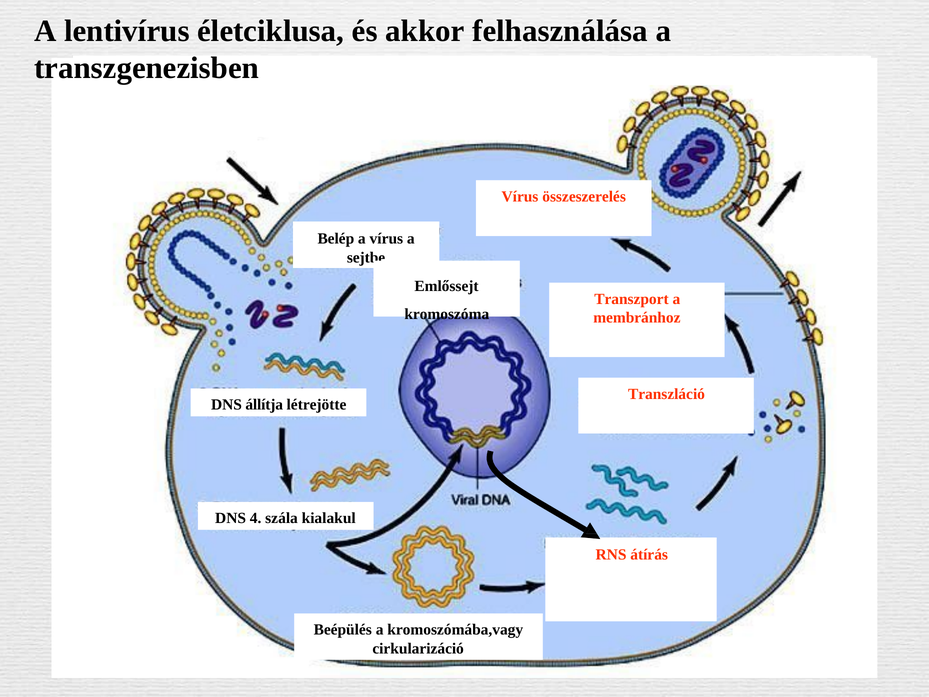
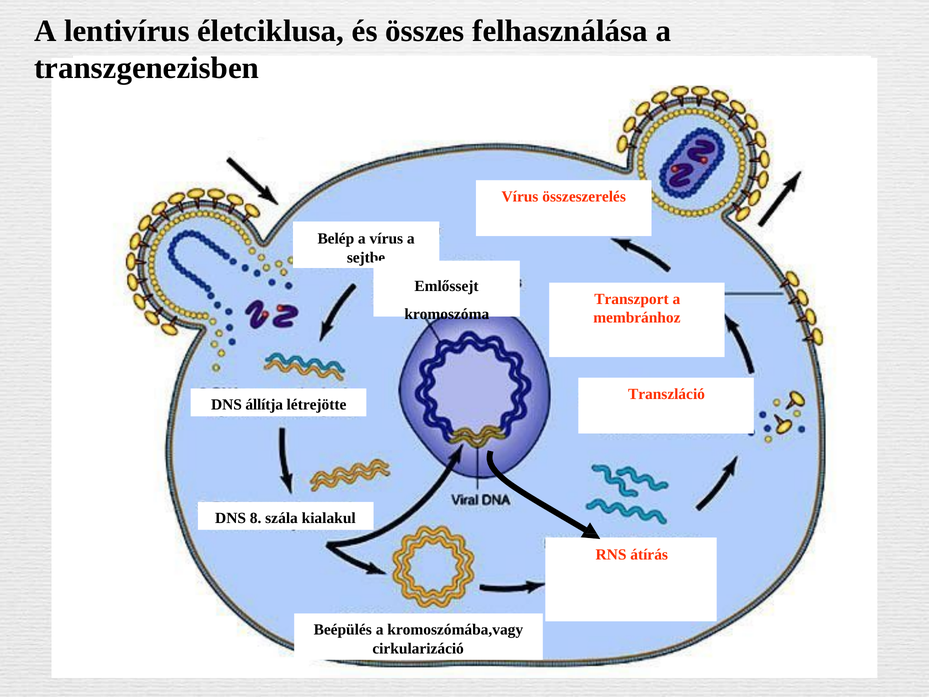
akkor: akkor -> összes (425, 31)
4: 4 -> 8 (256, 518)
